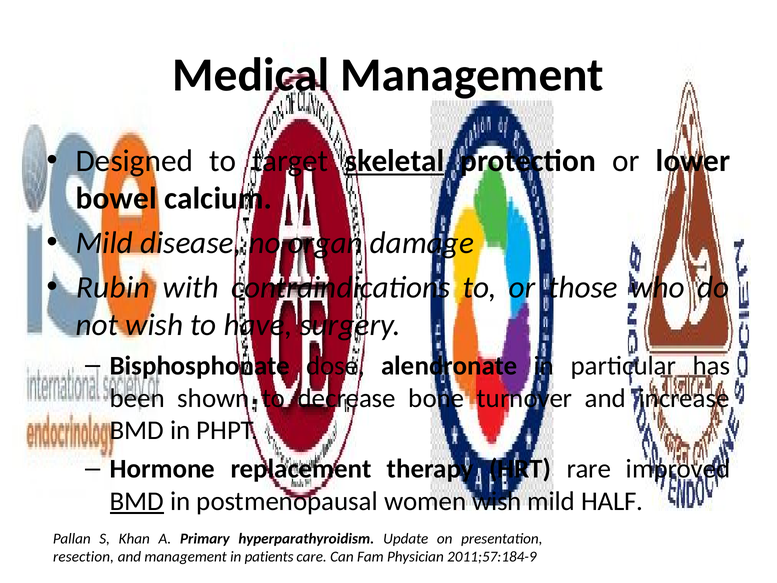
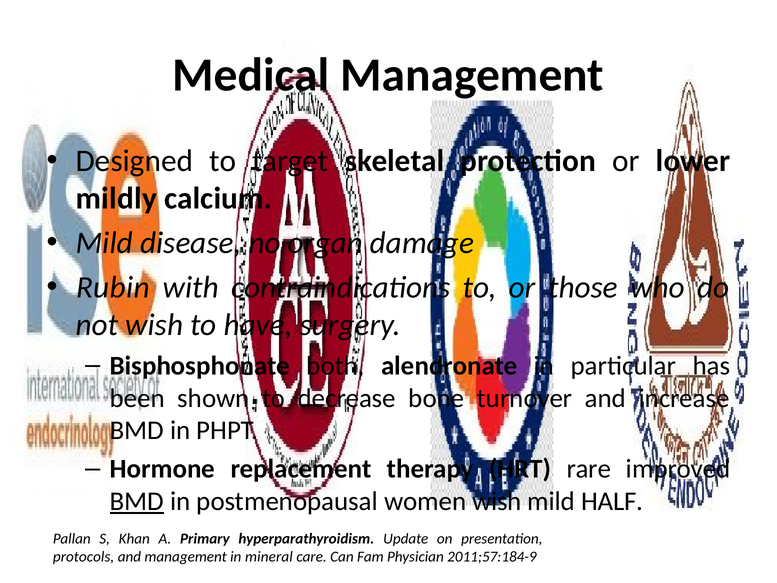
skeletal underline: present -> none (394, 161)
bowel: bowel -> mildly (116, 198)
dose: dose -> both (335, 366)
resection: resection -> protocols (84, 557)
patients: patients -> mineral (269, 557)
